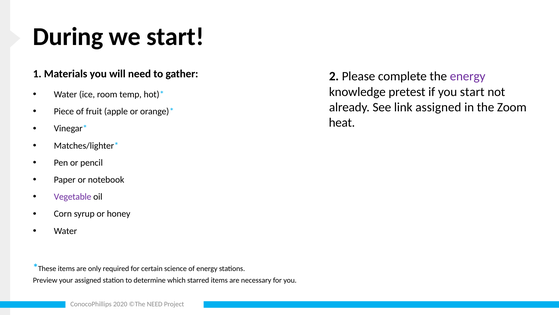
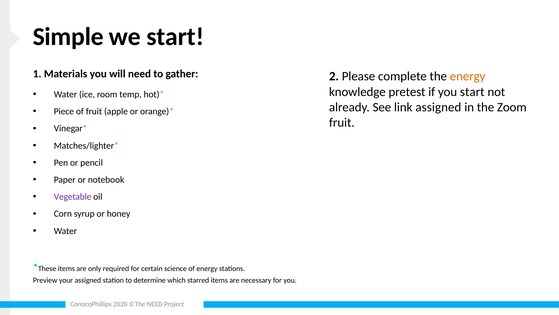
During: During -> Simple (68, 37)
energy colour: purple -> orange (468, 76)
heat: heat -> fruit (342, 122)
